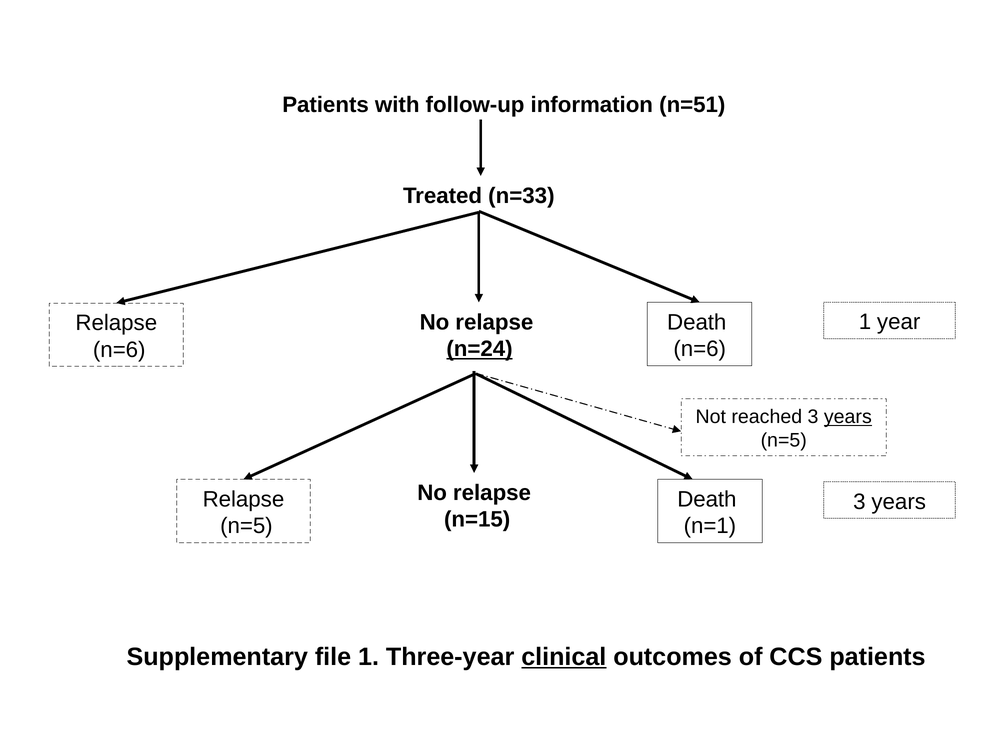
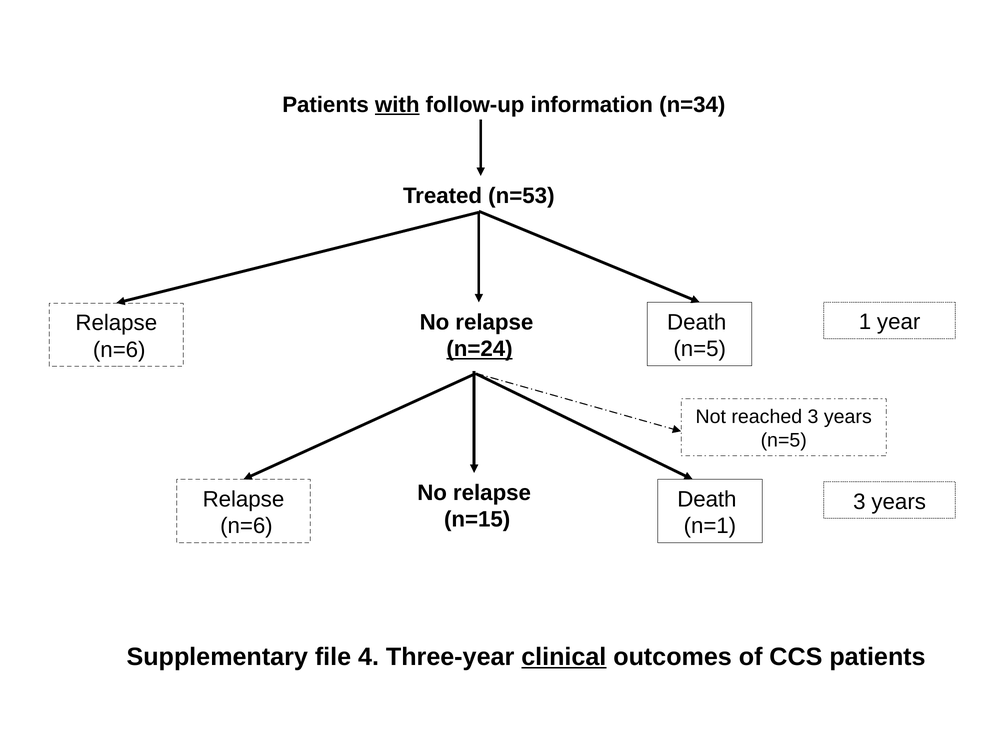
with underline: none -> present (397, 105)
n=51: n=51 -> n=34 (692, 105)
n=33: n=33 -> n=53 (521, 196)
n=6: n=6 -> n=5 (700, 349)
years underline: present -> none (848, 417)
n=5: n=5 -> n=6 (246, 526)
file 1: 1 -> 4 (369, 657)
